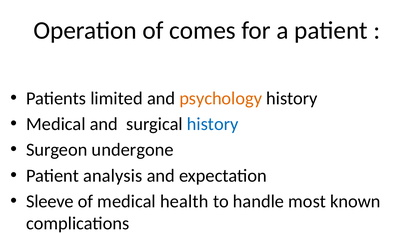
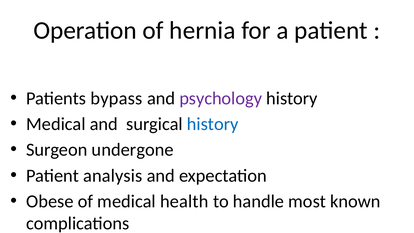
comes: comes -> hernia (202, 31)
limited: limited -> bypass (117, 98)
psychology colour: orange -> purple (221, 98)
Sleeve: Sleeve -> Obese (50, 201)
